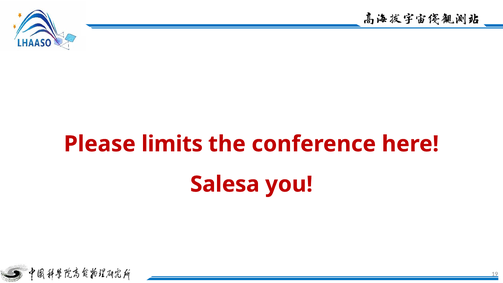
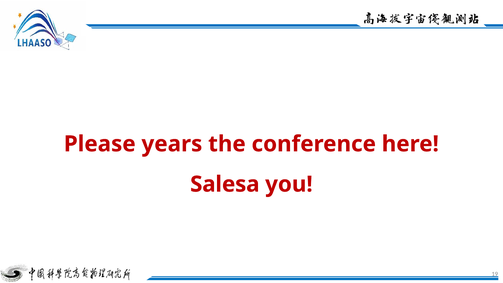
limits: limits -> years (172, 144)
